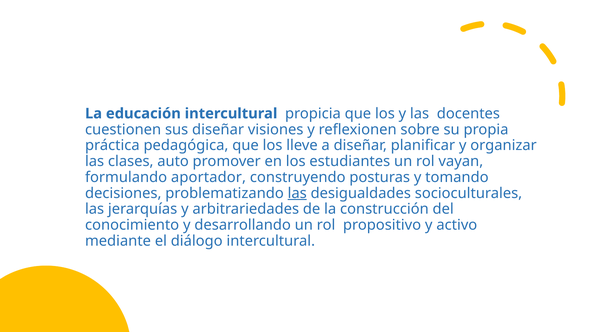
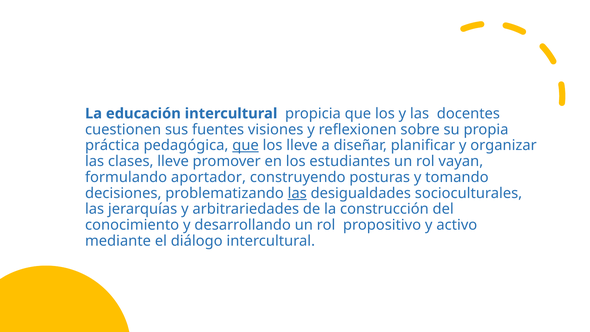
sus diseñar: diseñar -> fuentes (218, 129)
que underline: none -> present (246, 145)
clases auto: auto -> lleve (173, 161)
